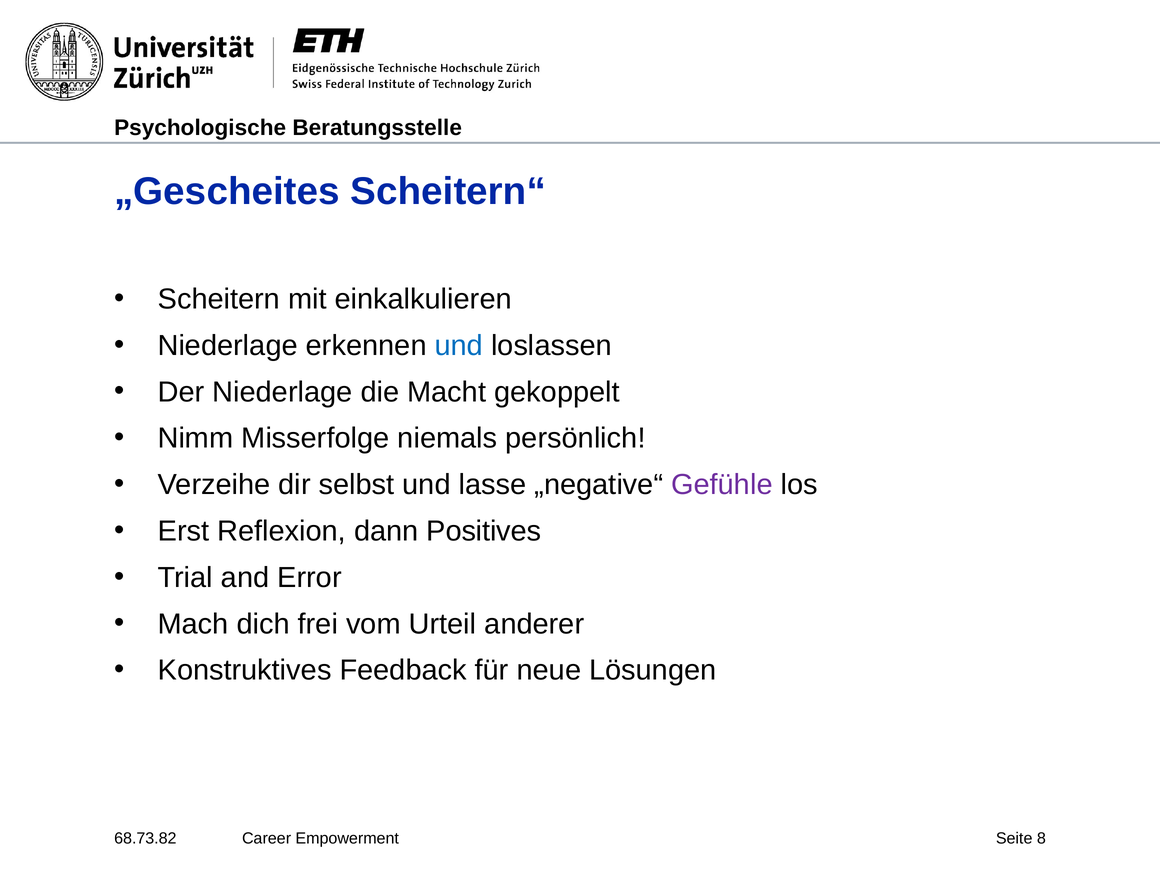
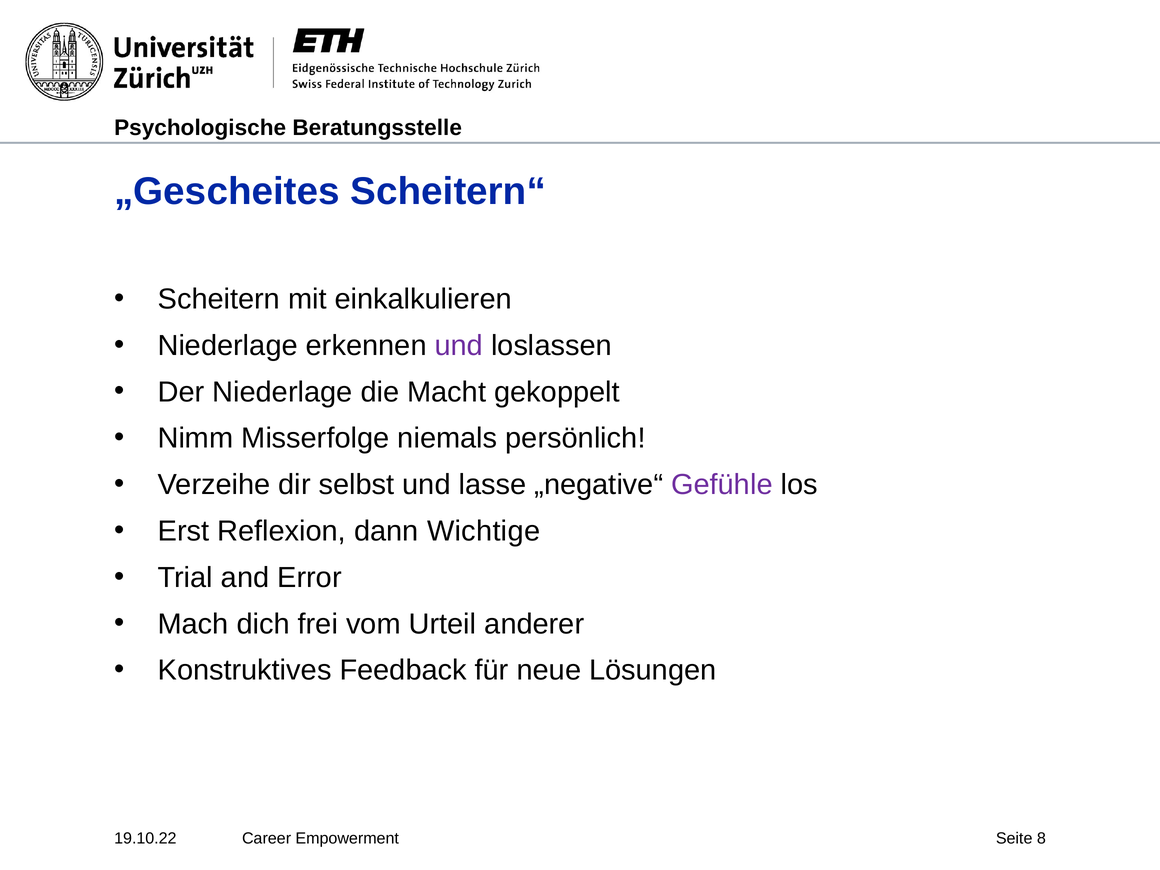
und colour: blue -> purple (459, 346)
Positives: Positives -> Wichtige (484, 531)
68.73.82: 68.73.82 -> 19.10.22 (145, 839)
